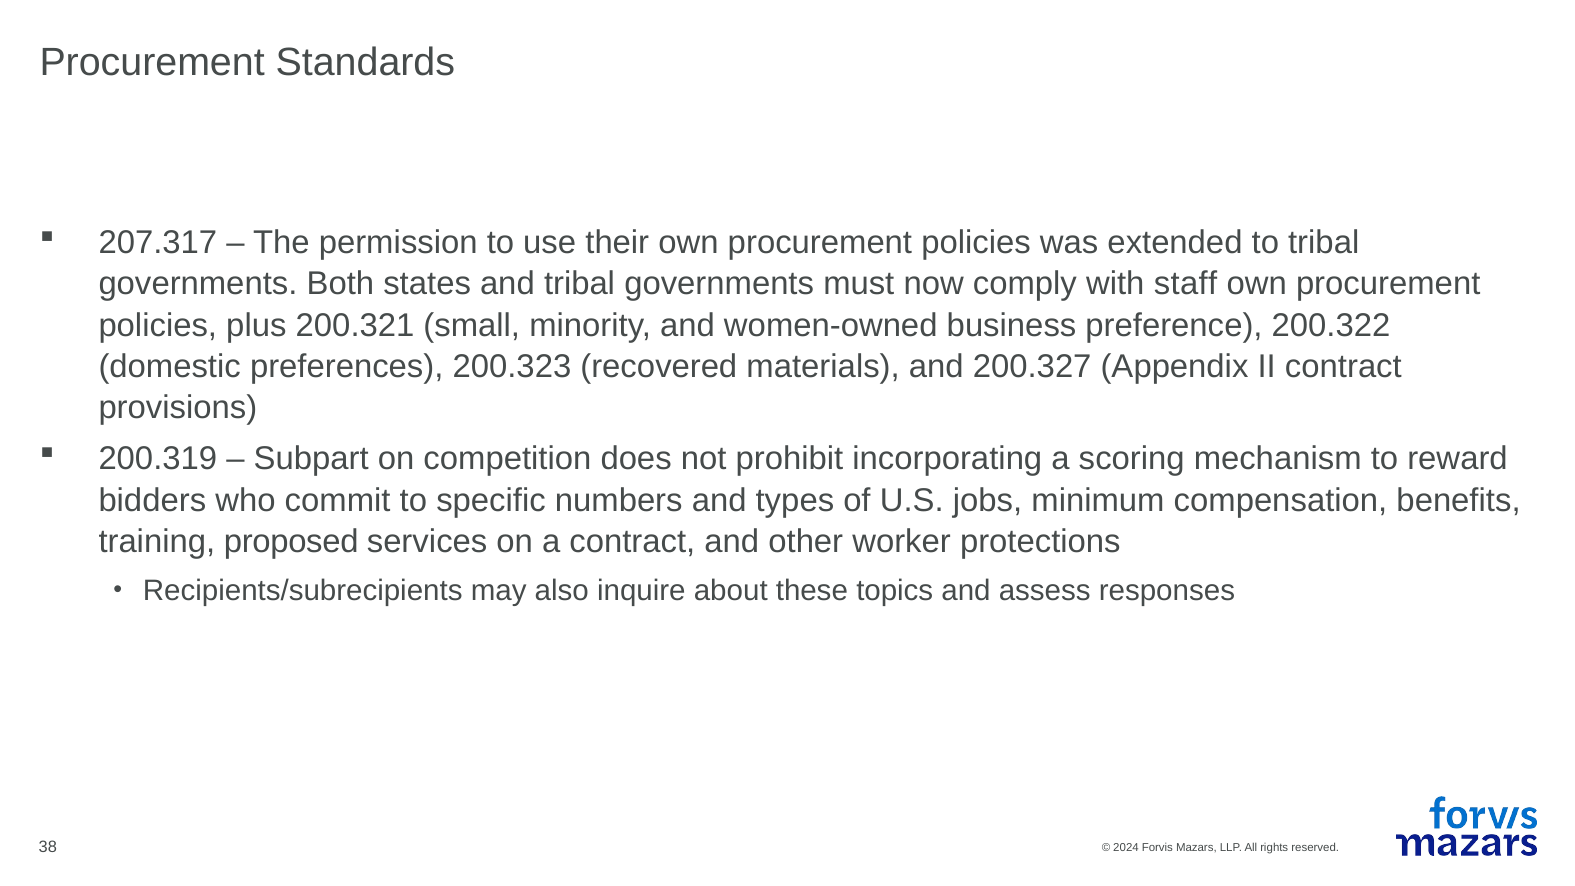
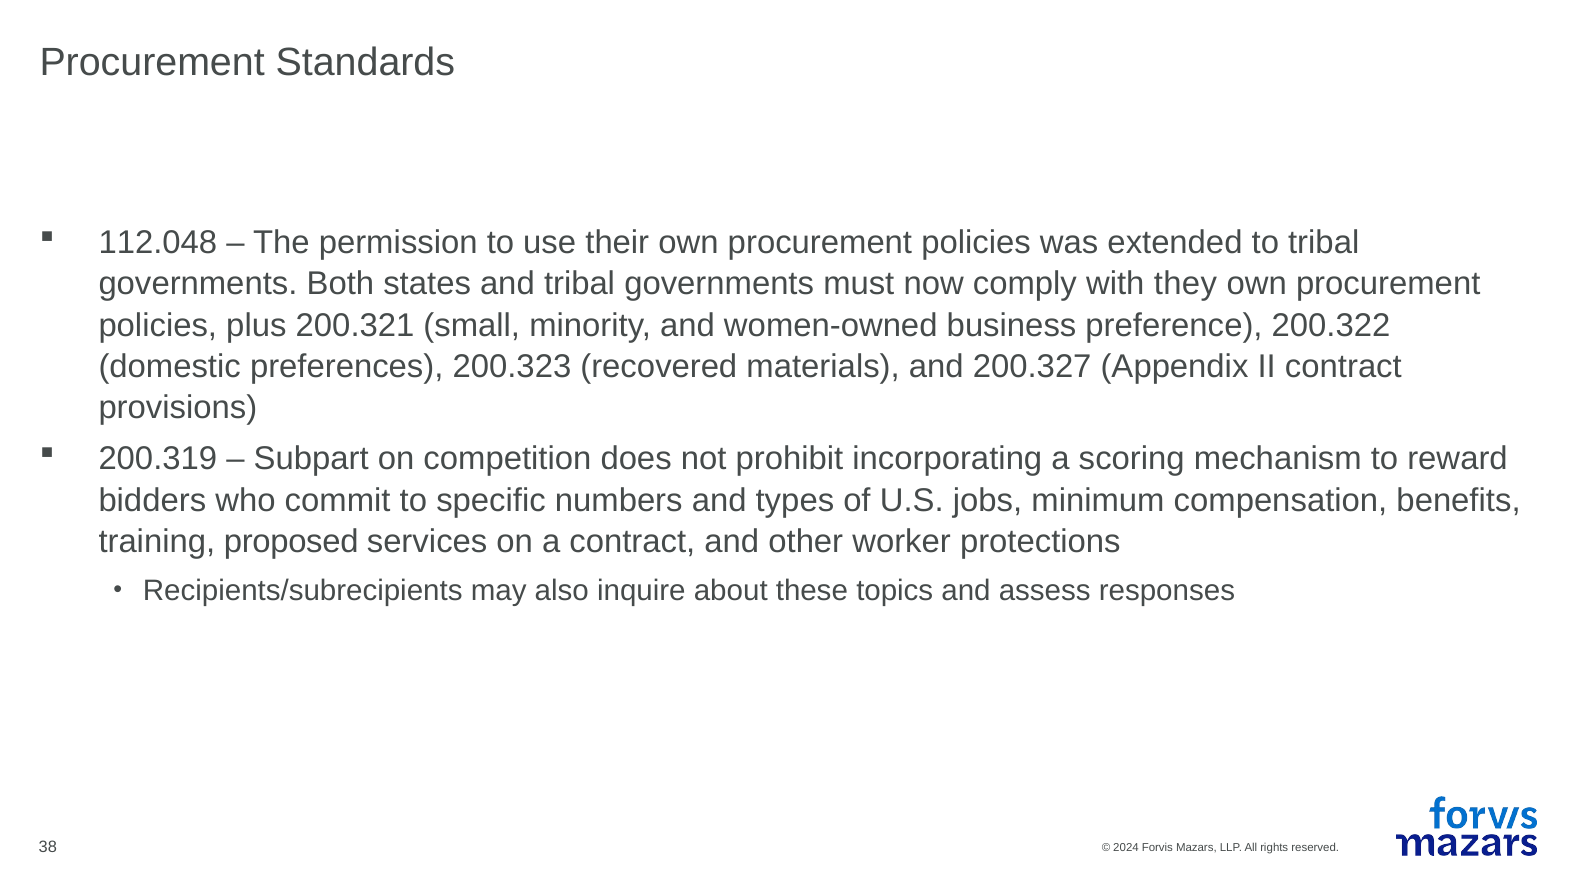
207.317: 207.317 -> 112.048 (158, 243)
staff: staff -> they (1185, 284)
